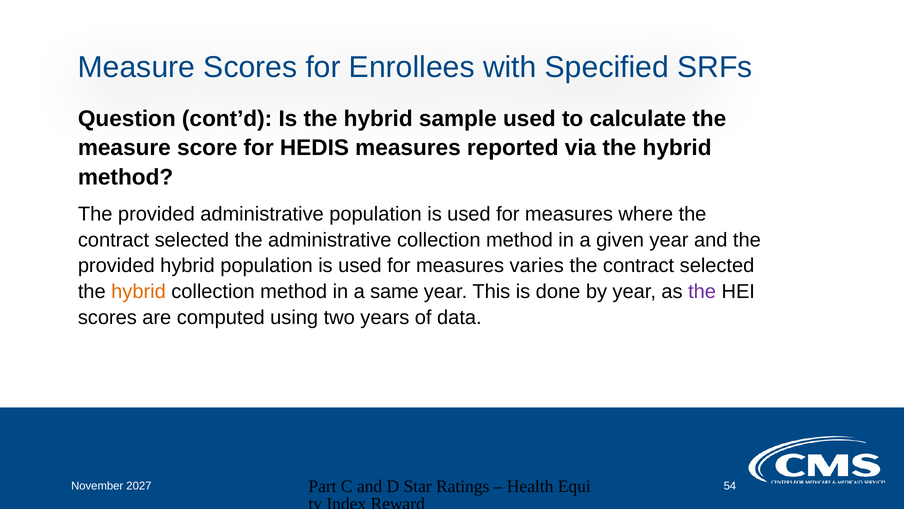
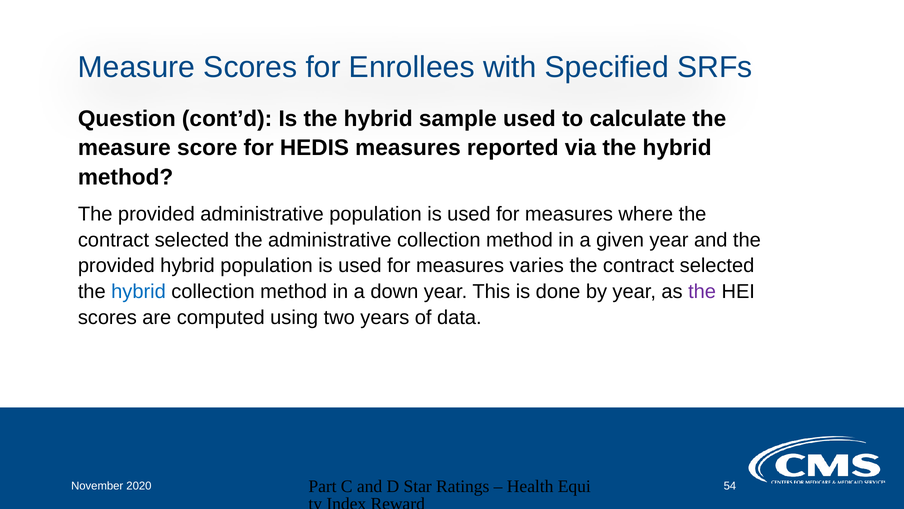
hybrid colour: orange -> blue (139, 291)
same: same -> down (394, 291)
2027: 2027 -> 2020 (139, 486)
